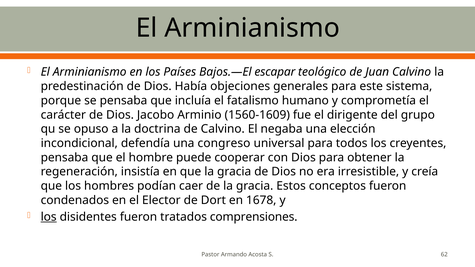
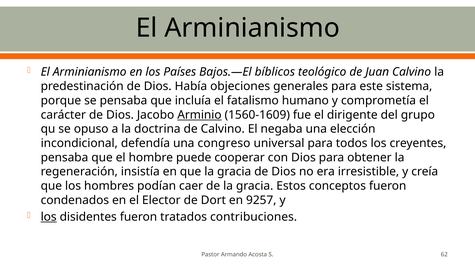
escapar: escapar -> bíblicos (275, 72)
Arminio underline: none -> present (199, 115)
1678: 1678 -> 9257 (261, 200)
comprensiones: comprensiones -> contribuciones (254, 217)
